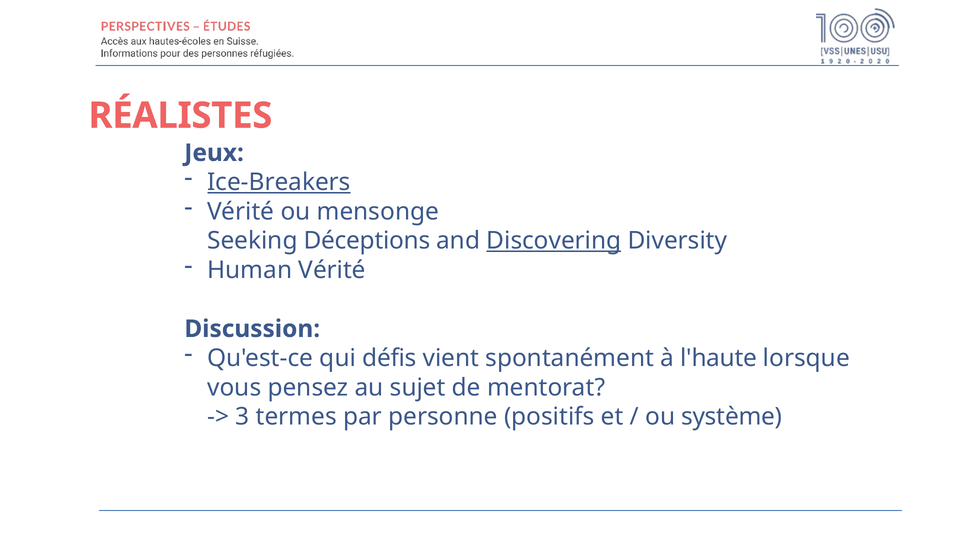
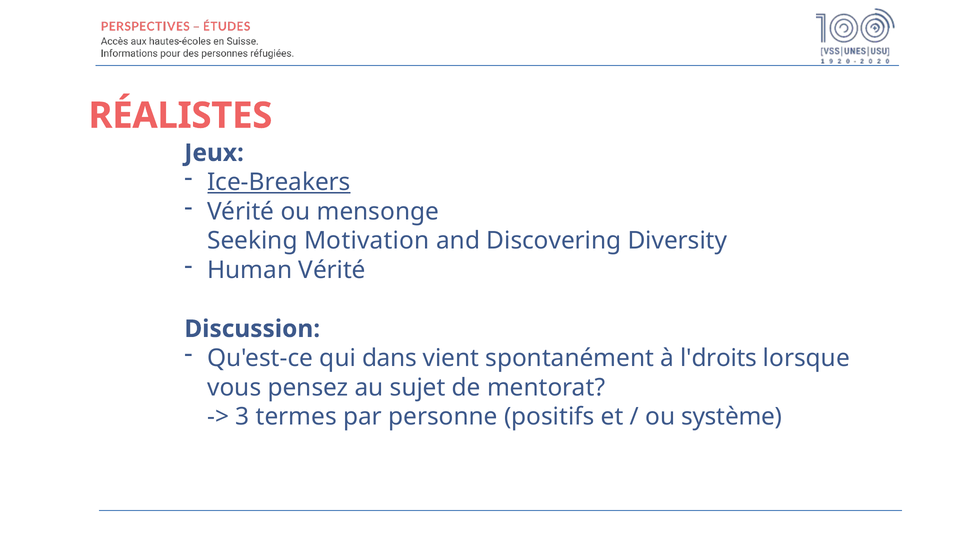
Déceptions: Déceptions -> Motivation (367, 241)
Discovering underline: present -> none (554, 241)
défis: défis -> dans (389, 358)
l'haute: l'haute -> l'droits (719, 358)
